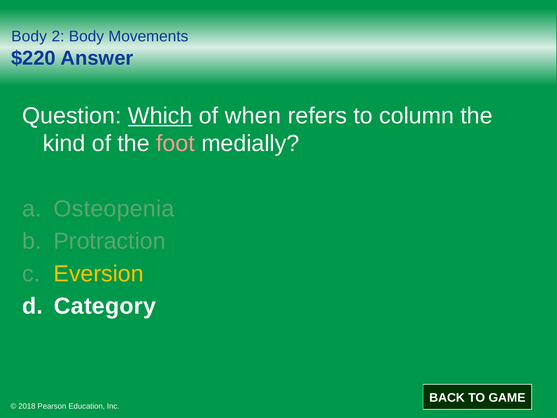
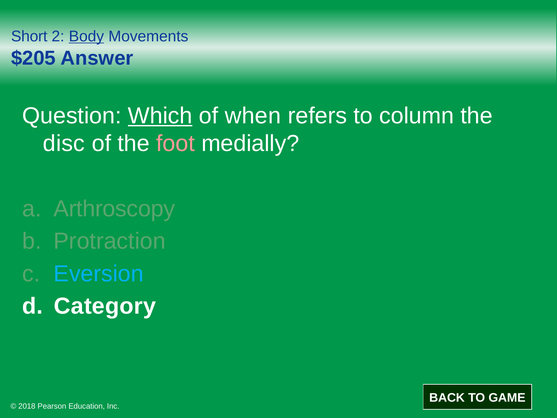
Body: Body -> Short (29, 36)
Body underline: none -> present (86, 36)
$220: $220 -> $205 (33, 58)
kind: kind -> disc (64, 144)
Osteopenia: Osteopenia -> Arthroscopy (114, 209)
Eversion colour: yellow -> light blue (99, 274)
